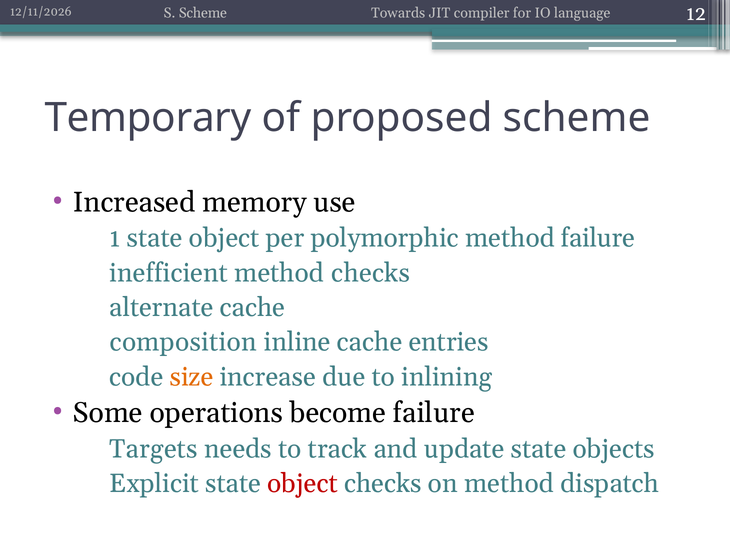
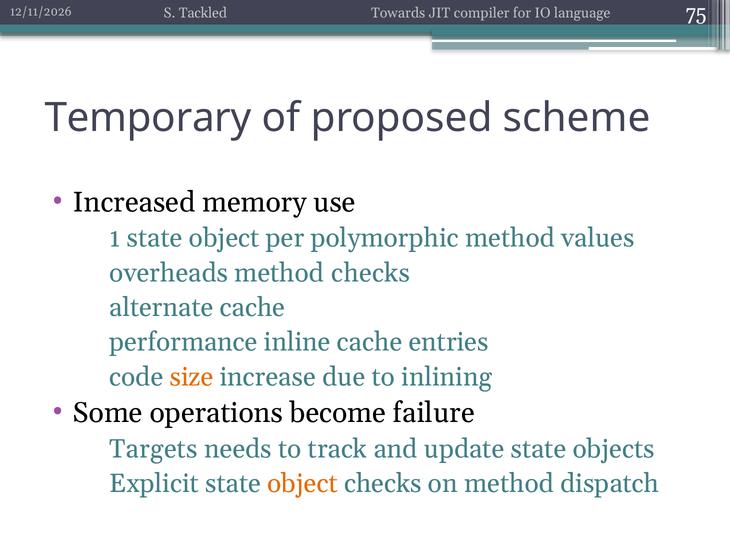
S Scheme: Scheme -> Tackled (203, 13)
12: 12 -> 75 (696, 14)
method failure: failure -> values (598, 238)
inefficient: inefficient -> overheads (169, 273)
composition: composition -> performance (183, 342)
object colour: red -> orange (302, 483)
